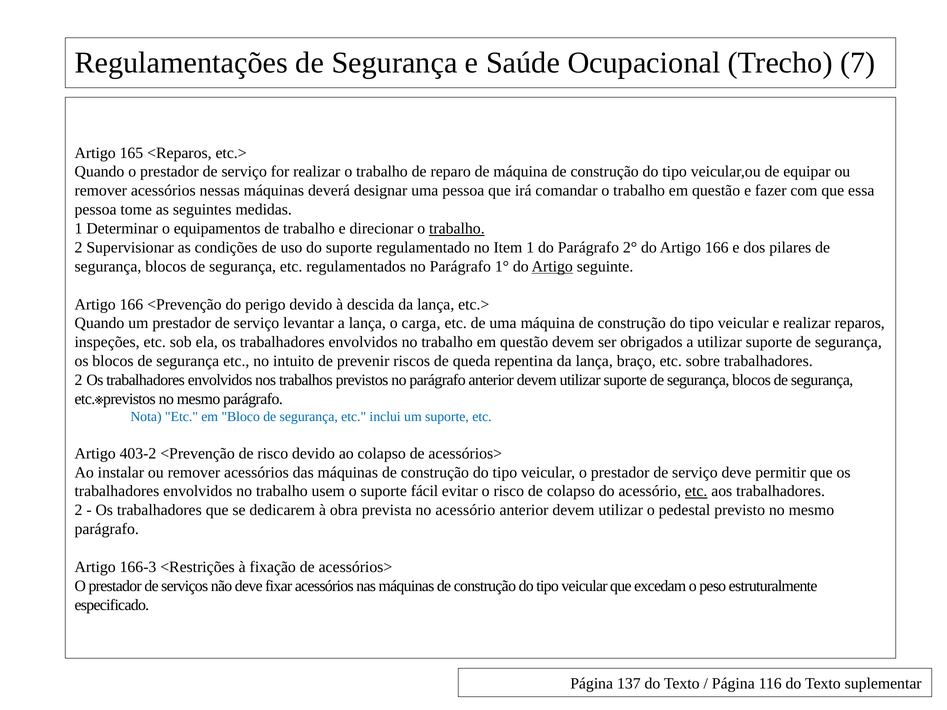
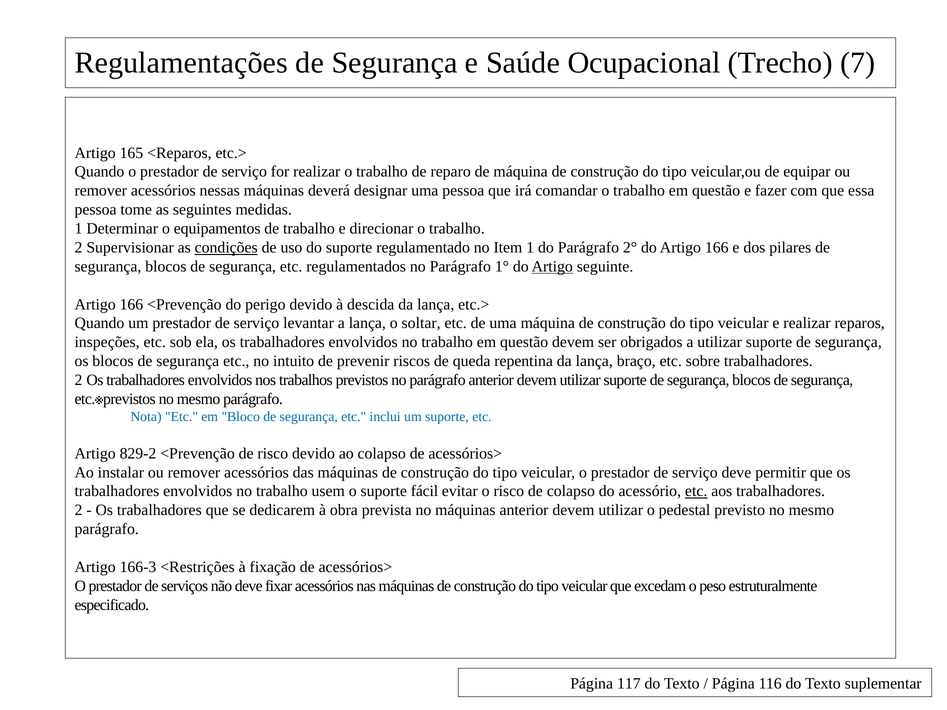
trabalho underline: present -> none (457, 229)
condições underline: none -> present (226, 248)
carga: carga -> soltar (421, 323)
403-2: 403-2 -> 829-2 (138, 454)
no acessório: acessório -> máquinas (465, 510)
137: 137 -> 117 (629, 684)
